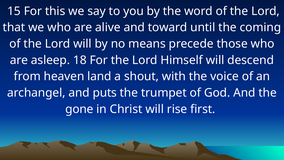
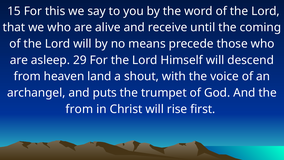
toward: toward -> receive (168, 27)
18: 18 -> 29 (80, 60)
gone: gone -> from (79, 109)
